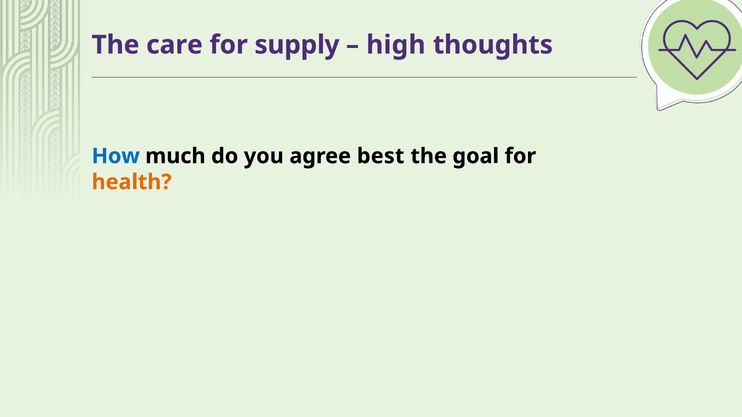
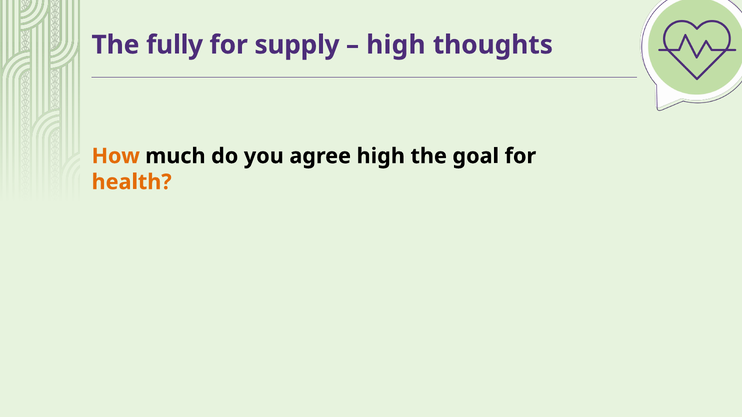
care: care -> fully (175, 45)
How colour: blue -> orange (116, 156)
agree best: best -> high (381, 156)
